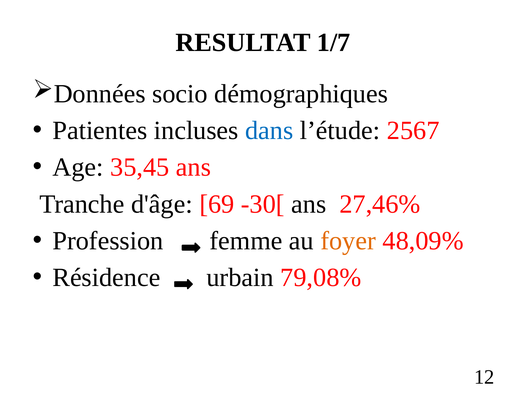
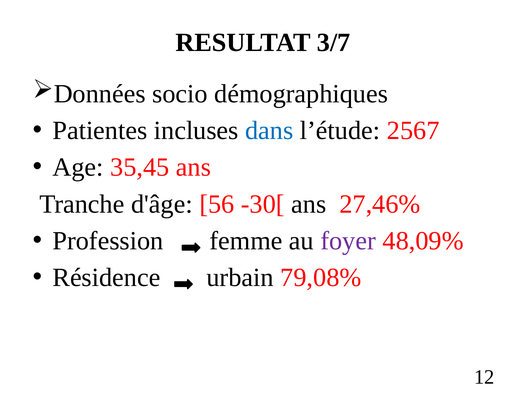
1/7: 1/7 -> 3/7 (334, 43)
69: 69 -> 56 (217, 204)
foyer colour: orange -> purple (348, 241)
